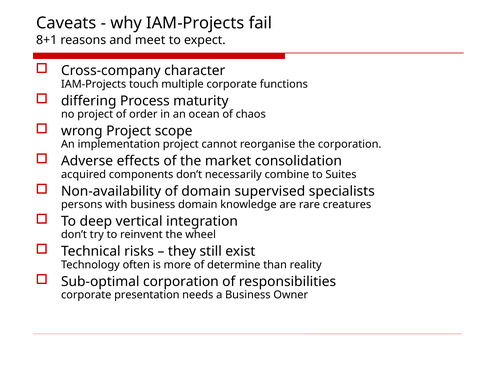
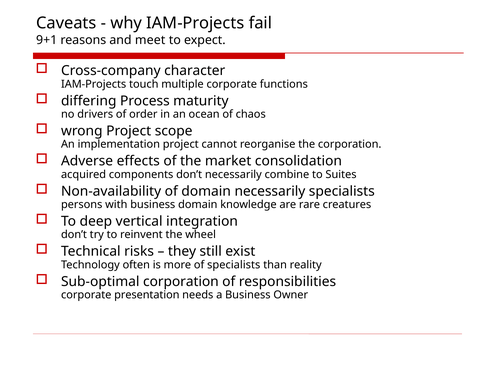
8+1: 8+1 -> 9+1 (47, 40)
no project: project -> drivers (95, 114)
domain supervised: supervised -> necessarily (270, 191)
of determine: determine -> specialists (234, 265)
